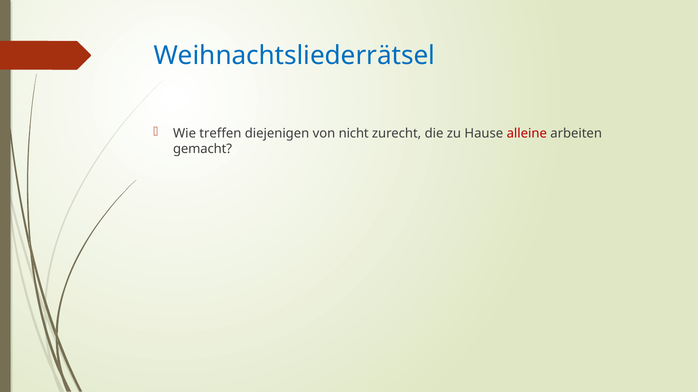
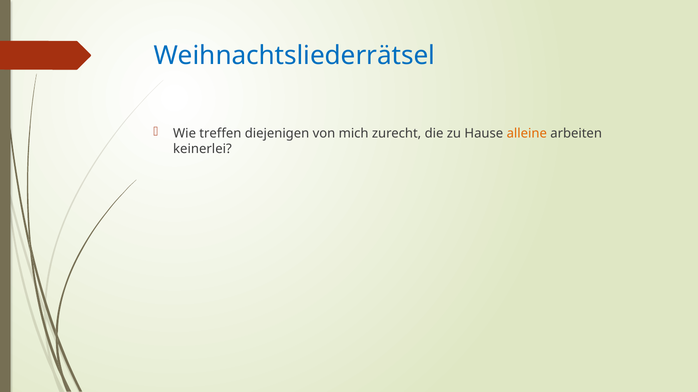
nicht: nicht -> mich (354, 134)
alleine colour: red -> orange (527, 134)
gemacht: gemacht -> keinerlei (202, 149)
